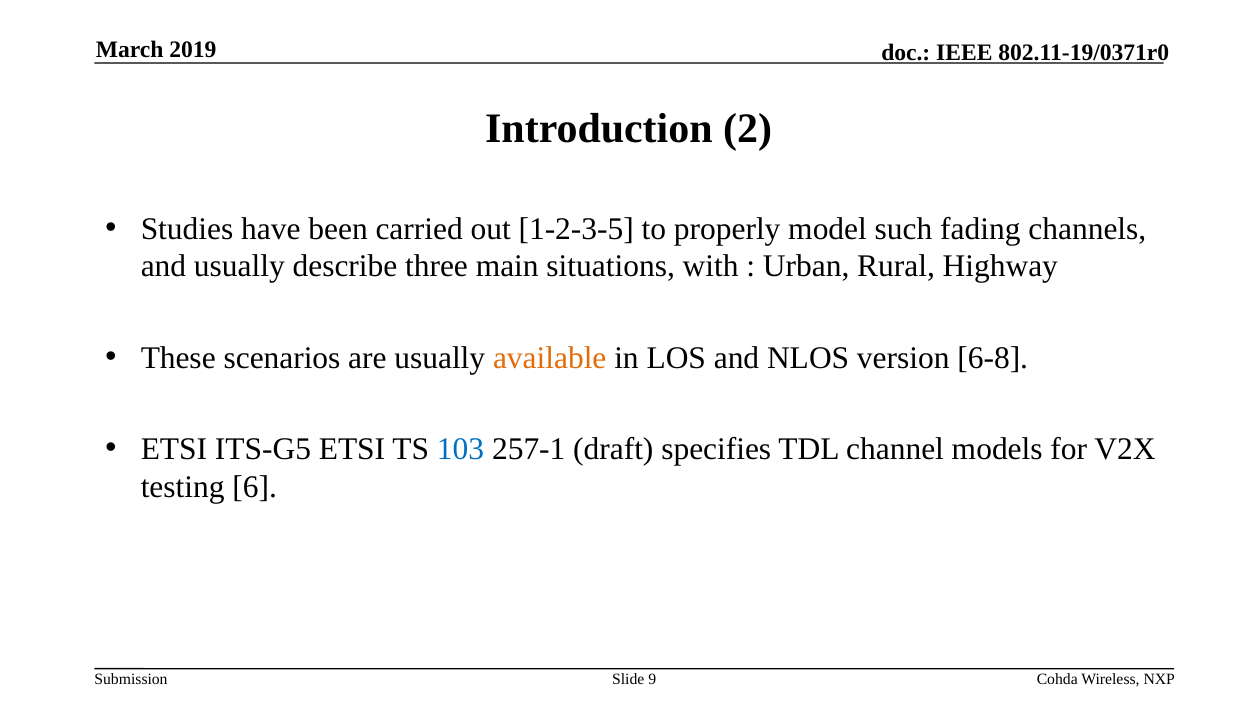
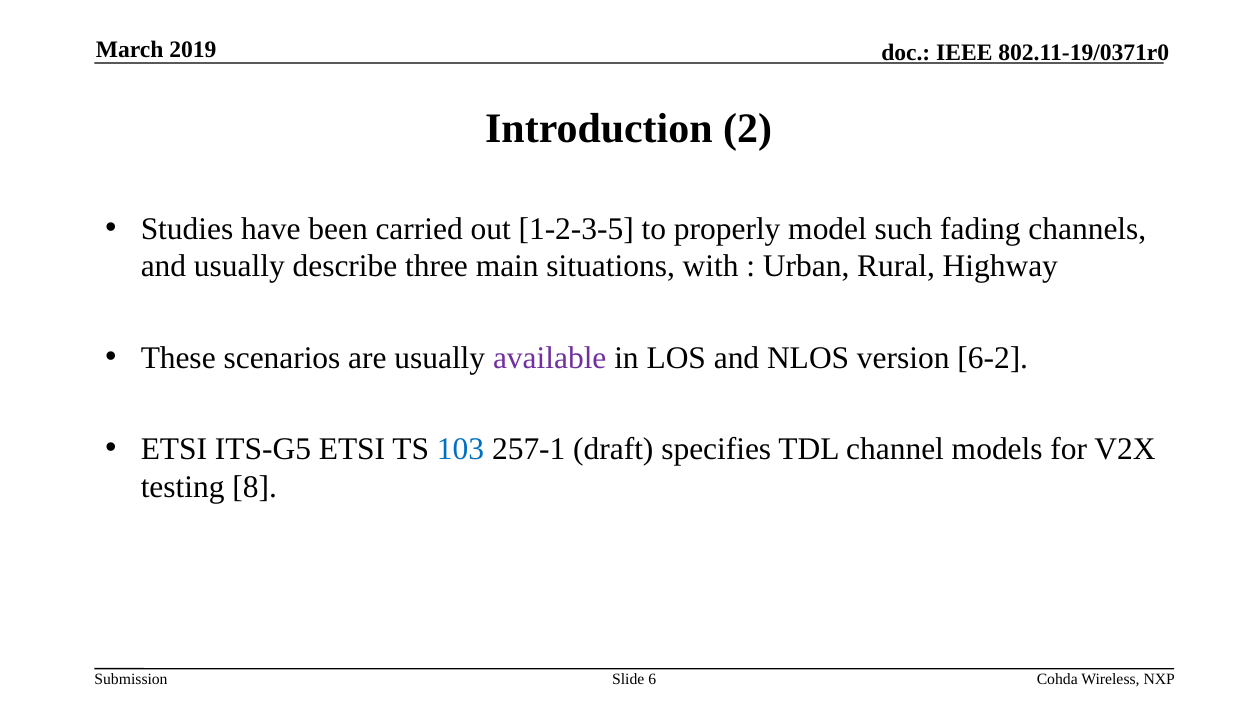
available colour: orange -> purple (550, 358)
6-8: 6-8 -> 6-2 (993, 358)
6: 6 -> 8 (255, 487)
9: 9 -> 6 (652, 679)
